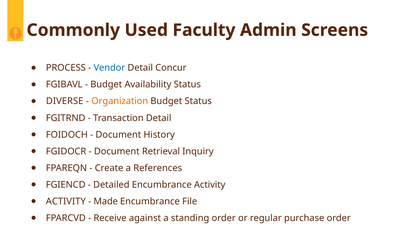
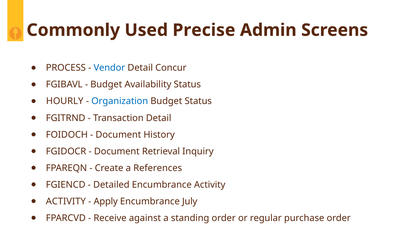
Faculty: Faculty -> Precise (204, 30)
DIVERSE: DIVERSE -> HOURLY (65, 102)
Organization colour: orange -> blue (120, 102)
Made: Made -> Apply (106, 202)
File: File -> July (190, 202)
